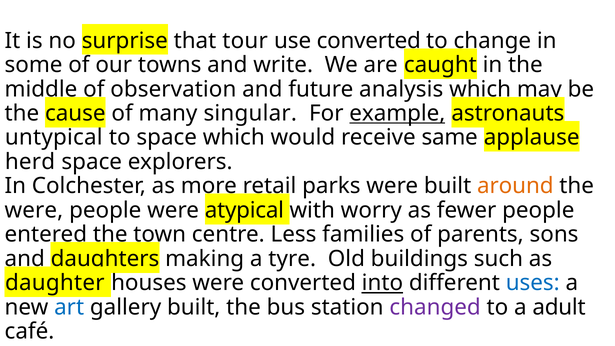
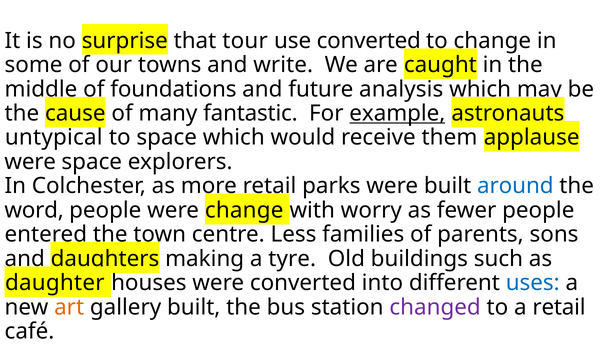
observation: observation -> foundations (173, 89)
singular: singular -> fantastic (250, 113)
same: same -> them (449, 138)
herd: herd -> were (30, 162)
around colour: orange -> blue (515, 186)
were: were -> word (34, 210)
were atypical: atypical -> change (244, 210)
into underline: present -> none (382, 283)
art colour: blue -> orange (69, 307)
a adult: adult -> retail (559, 307)
